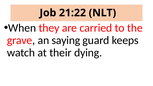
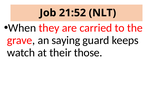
21:22: 21:22 -> 21:52 (72, 13)
dying: dying -> those (88, 53)
